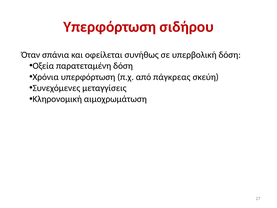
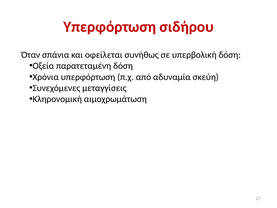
πάγκρεας: πάγκρεας -> αδυναμία (172, 77)
